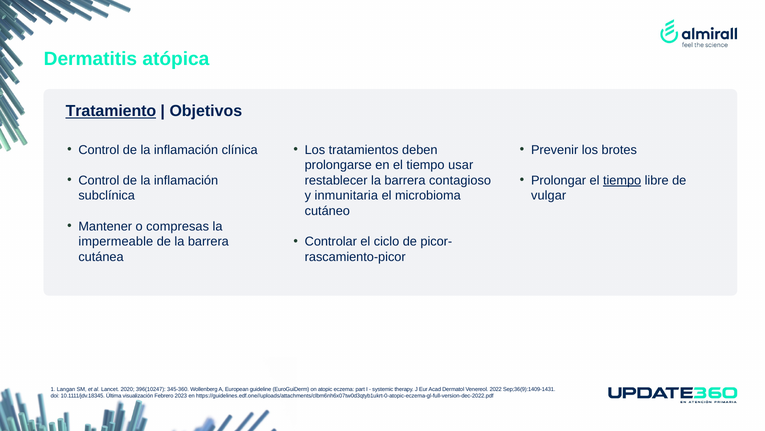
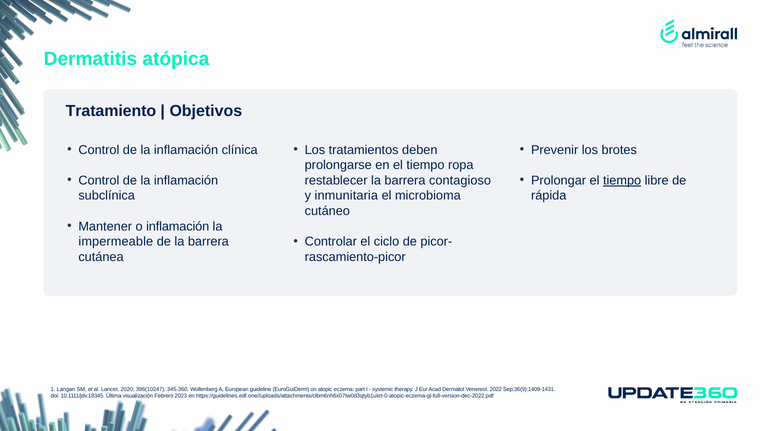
Tratamiento underline: present -> none (111, 111)
usar: usar -> ropa (461, 165)
vulgar: vulgar -> rápida (549, 195)
o compresas: compresas -> inflamación (178, 226)
